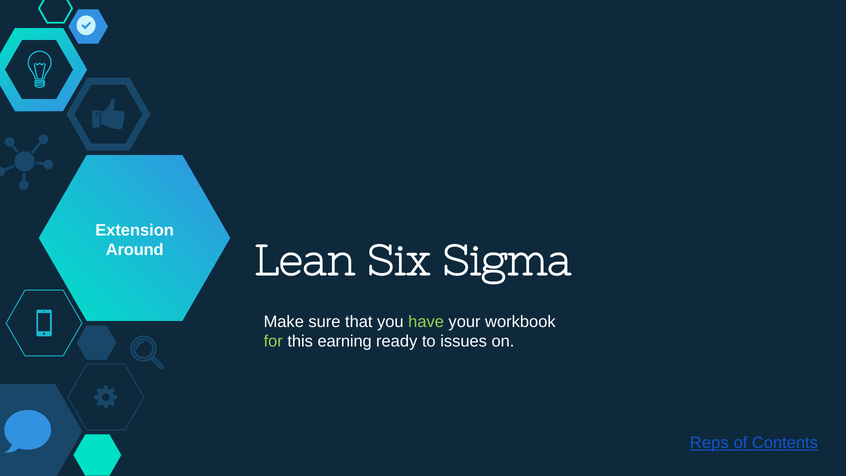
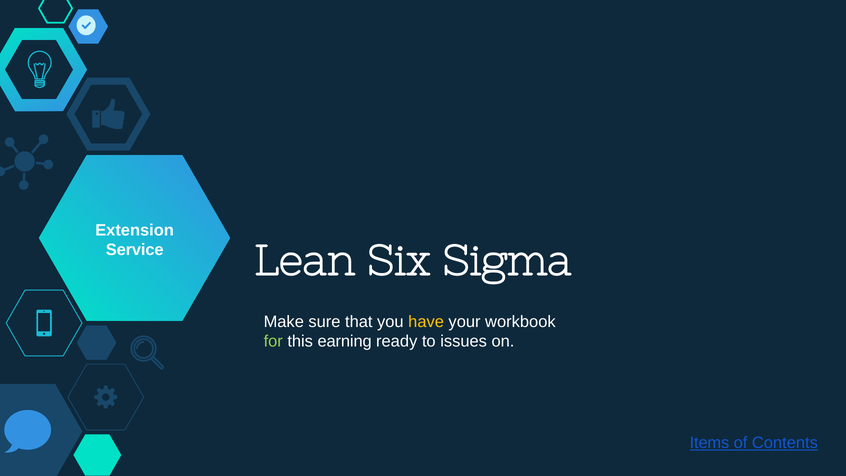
Around: Around -> Service (135, 250)
have colour: light green -> yellow (426, 322)
Reps: Reps -> Items (709, 443)
